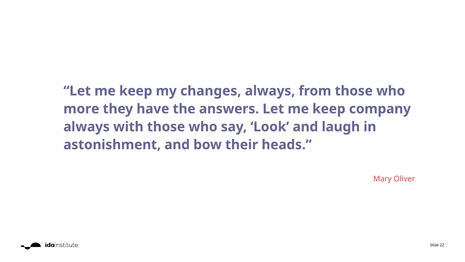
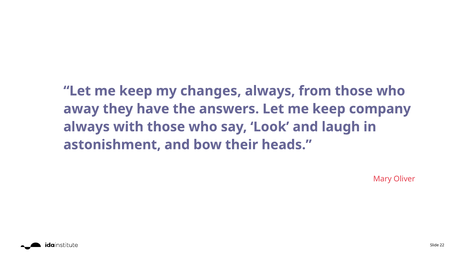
more: more -> away (81, 109)
